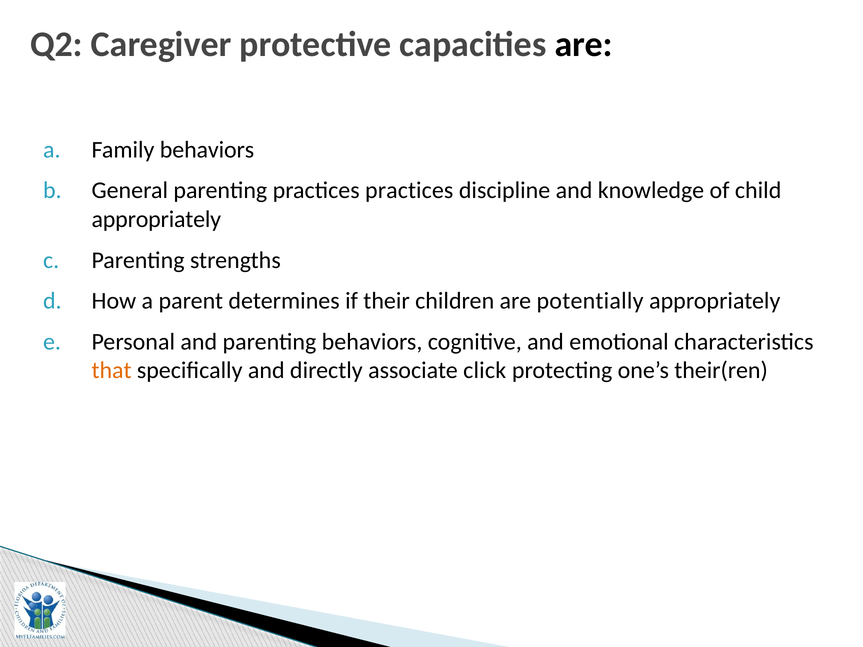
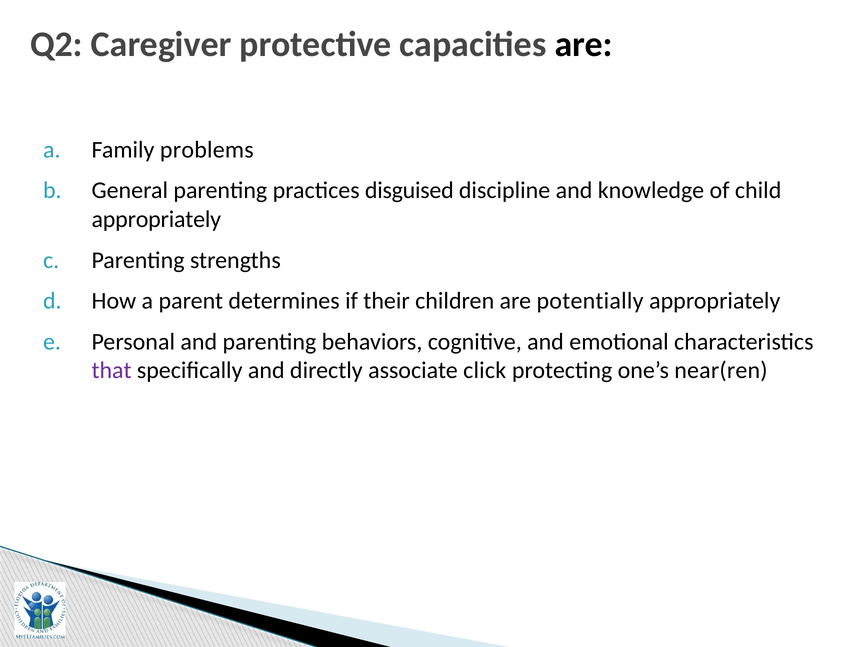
Family behaviors: behaviors -> problems (207, 150)
practices practices: practices -> disguised (409, 191)
that colour: orange -> purple (112, 371)
their(ren: their(ren -> near(ren (721, 371)
